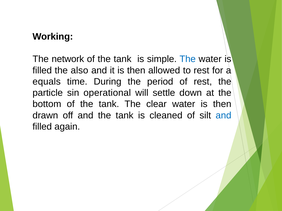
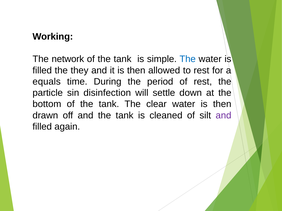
also: also -> they (80, 71)
operational: operational -> disinfection (107, 93)
and colour: blue -> purple (223, 116)
